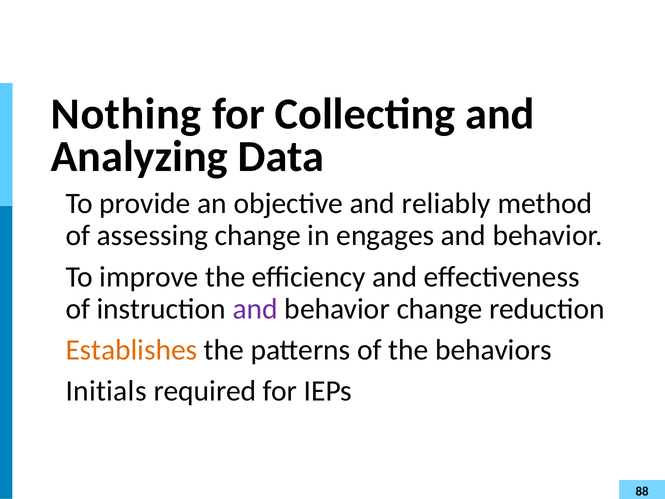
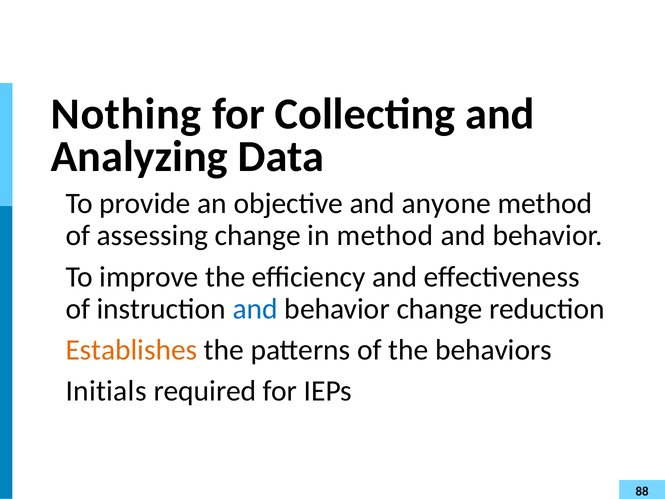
reliably: reliably -> anyone (446, 204)
in engages: engages -> method (385, 236)
and colour: purple -> blue (255, 309)
